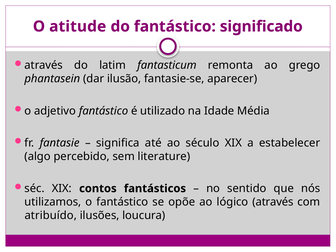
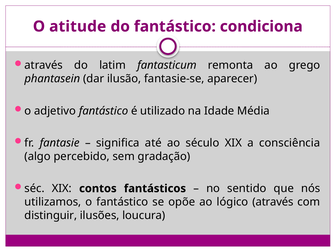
significado: significado -> condiciona (261, 26)
estabelecer: estabelecer -> consciência (290, 143)
literature: literature -> gradação (164, 156)
atribuído: atribuído -> distinguir (51, 215)
